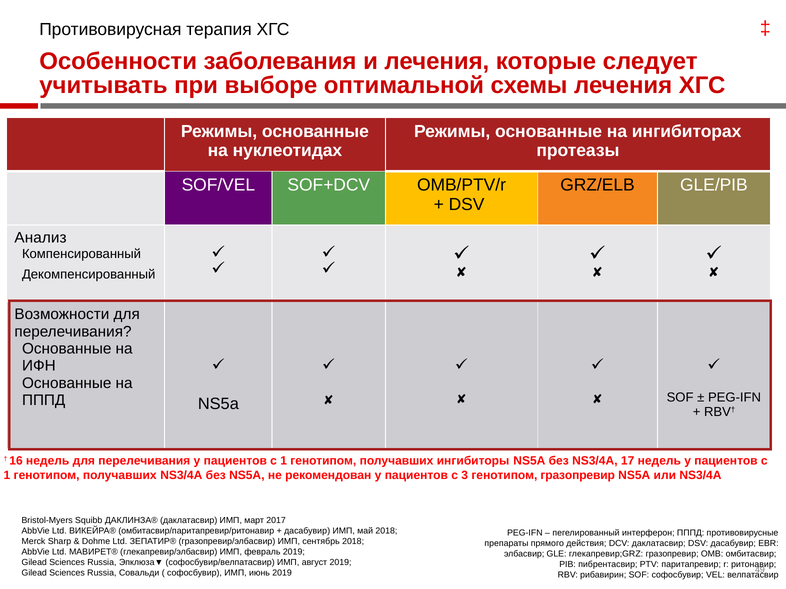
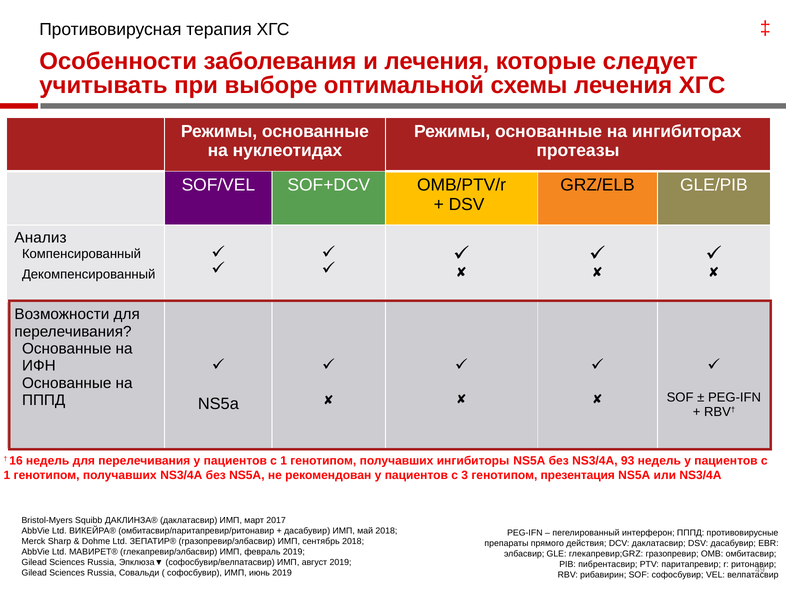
17: 17 -> 93 (628, 461)
генотипом гразопревир: гразопревир -> презентация (578, 476)
